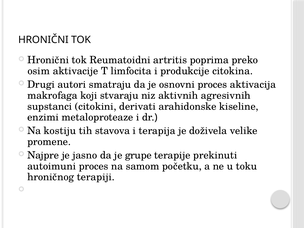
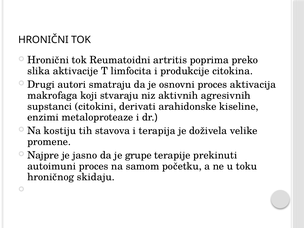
osim: osim -> slika (39, 71)
terapiji: terapiji -> skidaju (96, 177)
